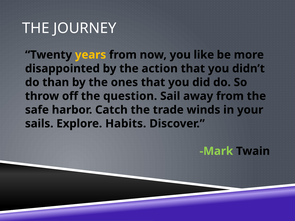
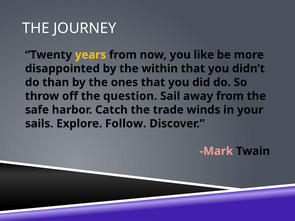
action: action -> within (160, 69)
Habits: Habits -> Follow (126, 124)
Mark colour: light green -> pink (216, 151)
